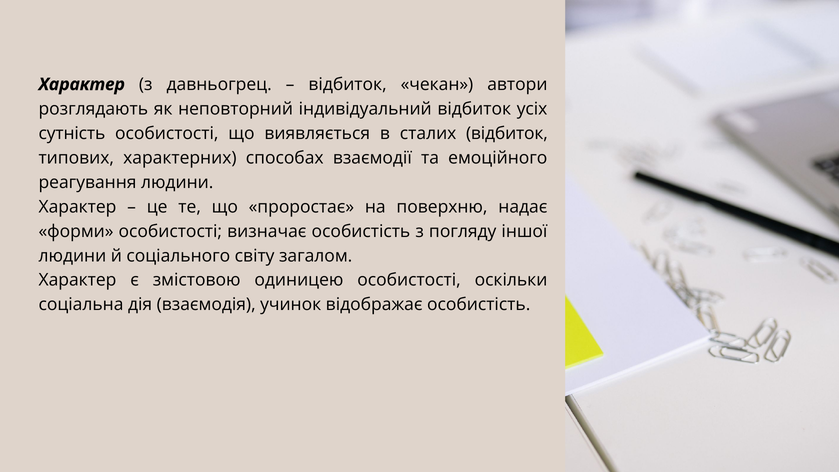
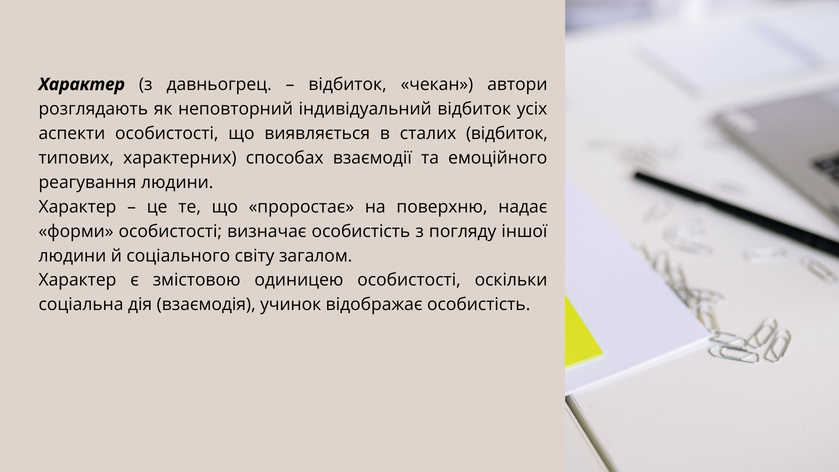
сутність: сутність -> аспекти (72, 133)
